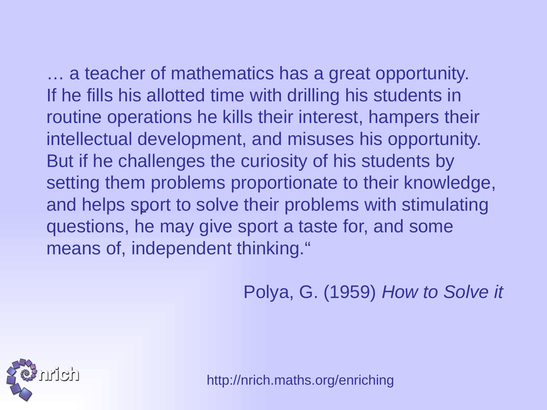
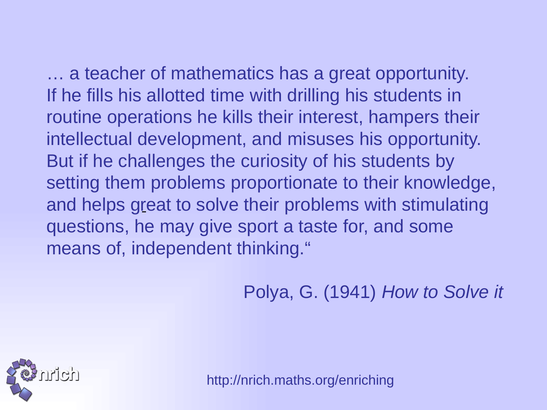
helps sport: sport -> great (151, 205)
1959: 1959 -> 1941 (350, 292)
